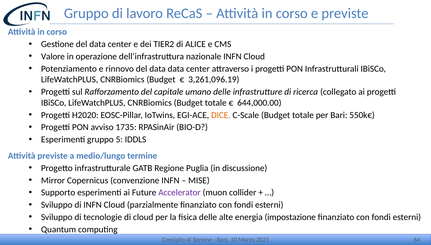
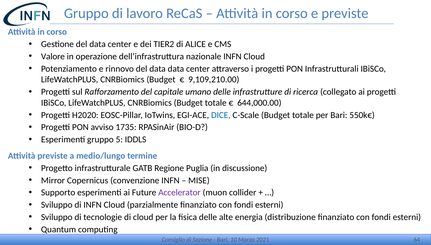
3,261,096.19: 3,261,096.19 -> 9,109,210.00 (214, 80)
DICE colour: orange -> blue (221, 115)
impostazione: impostazione -> distribuzione (290, 217)
